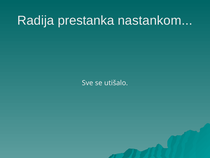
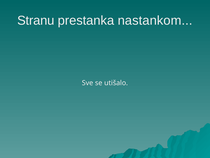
Radija: Radija -> Stranu (36, 20)
